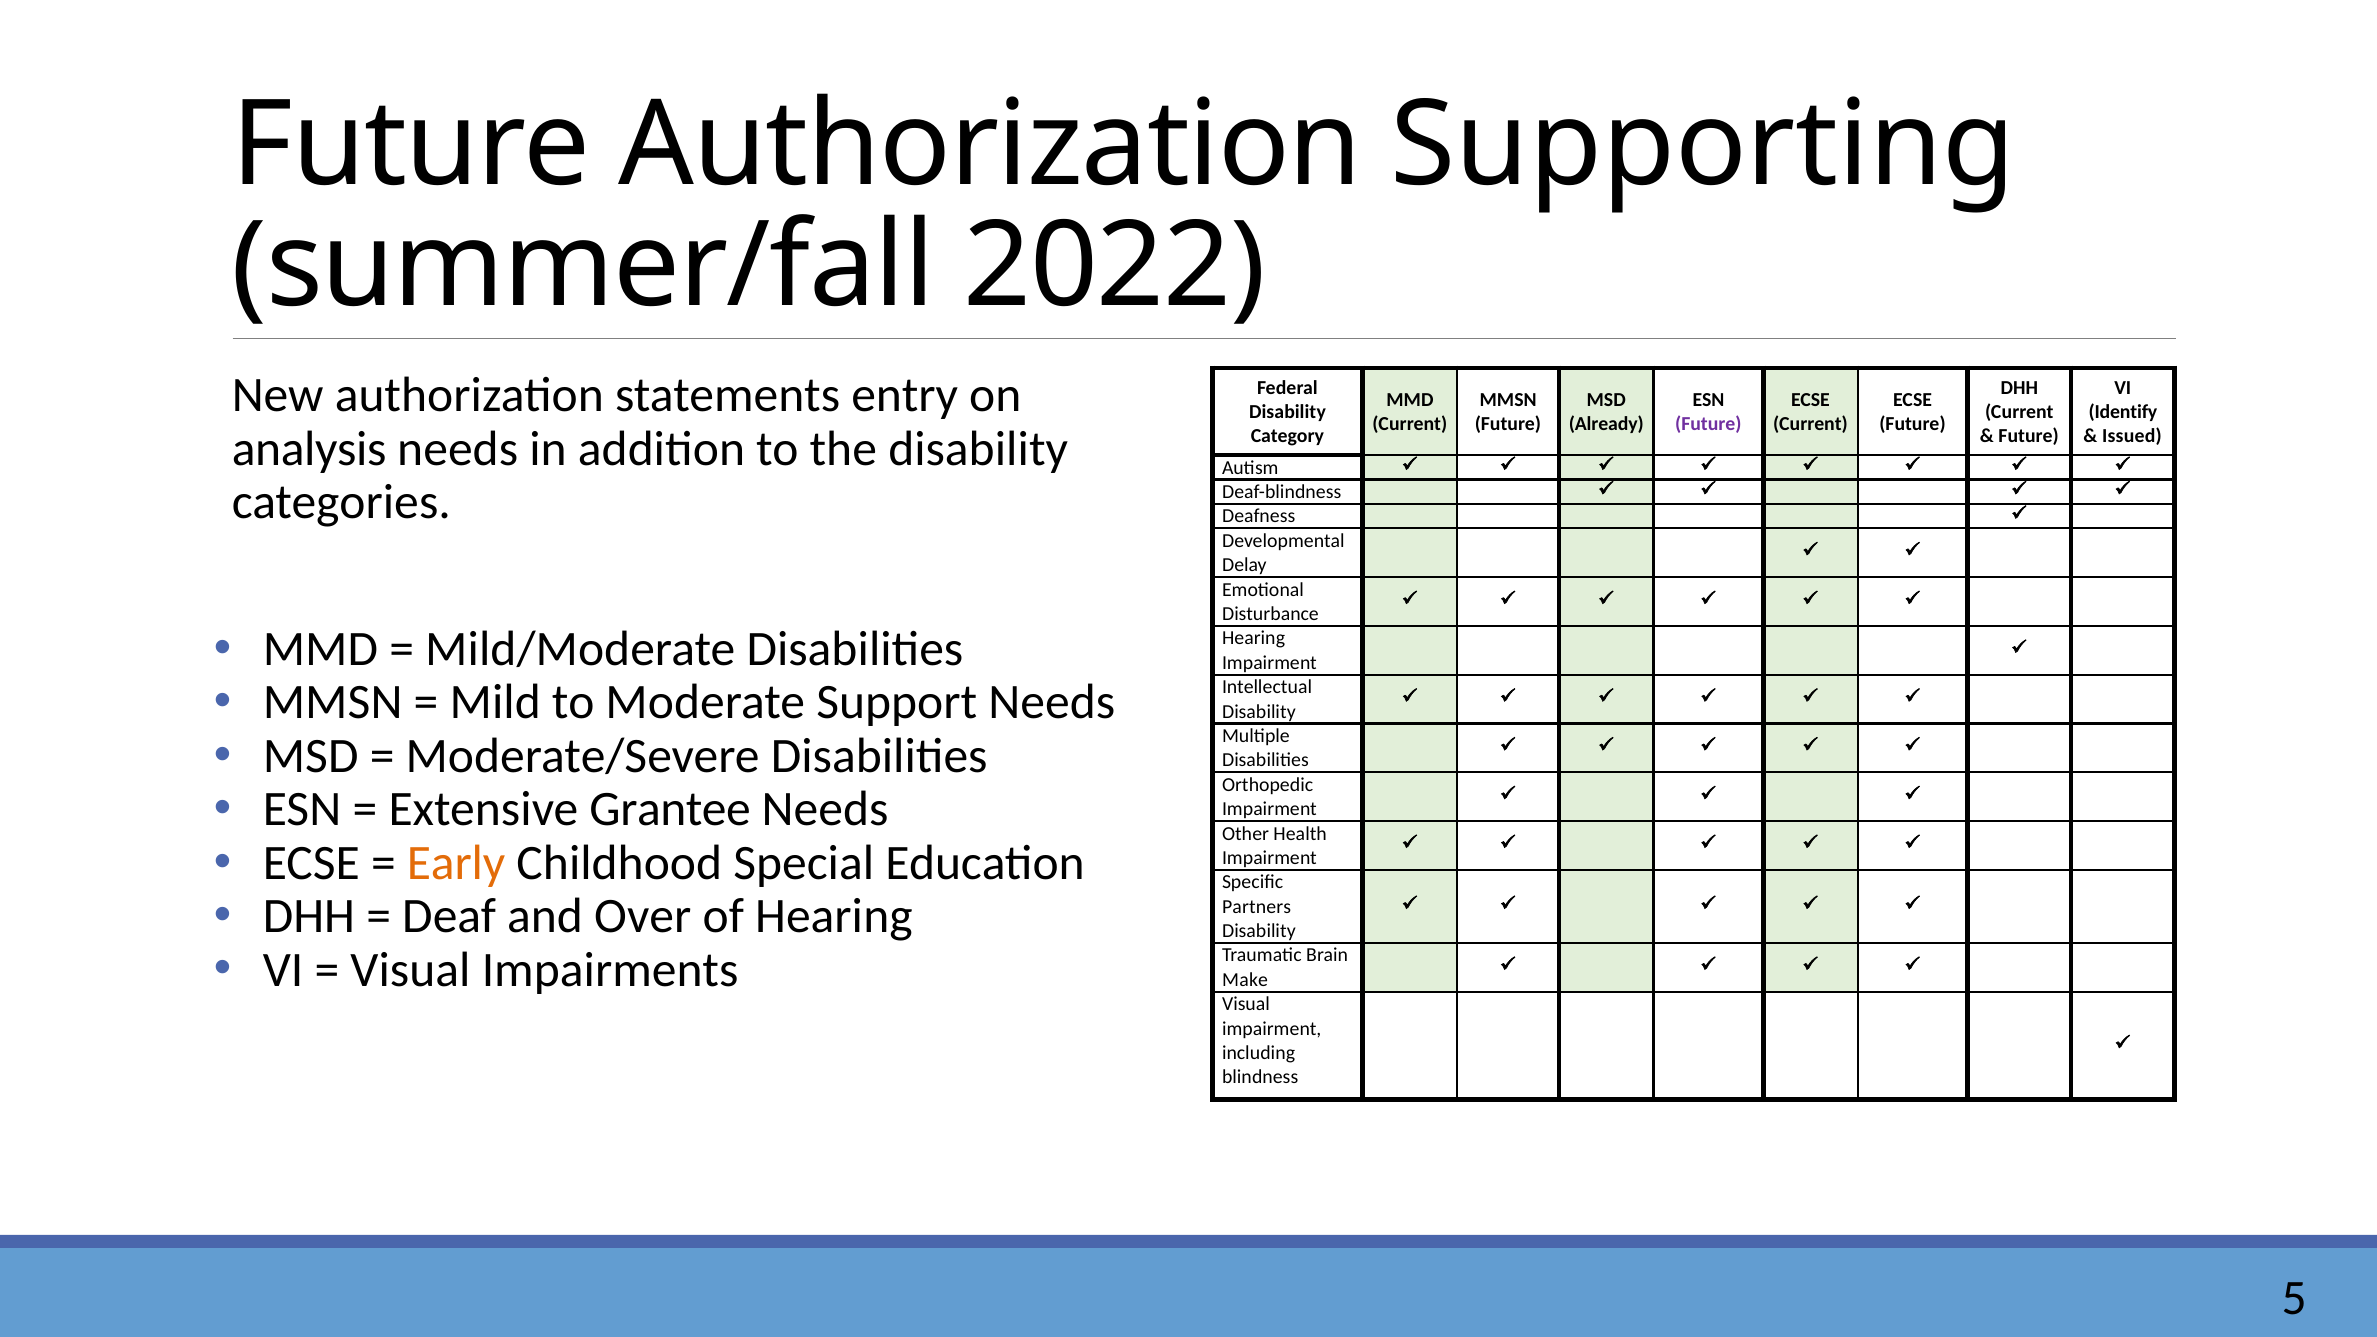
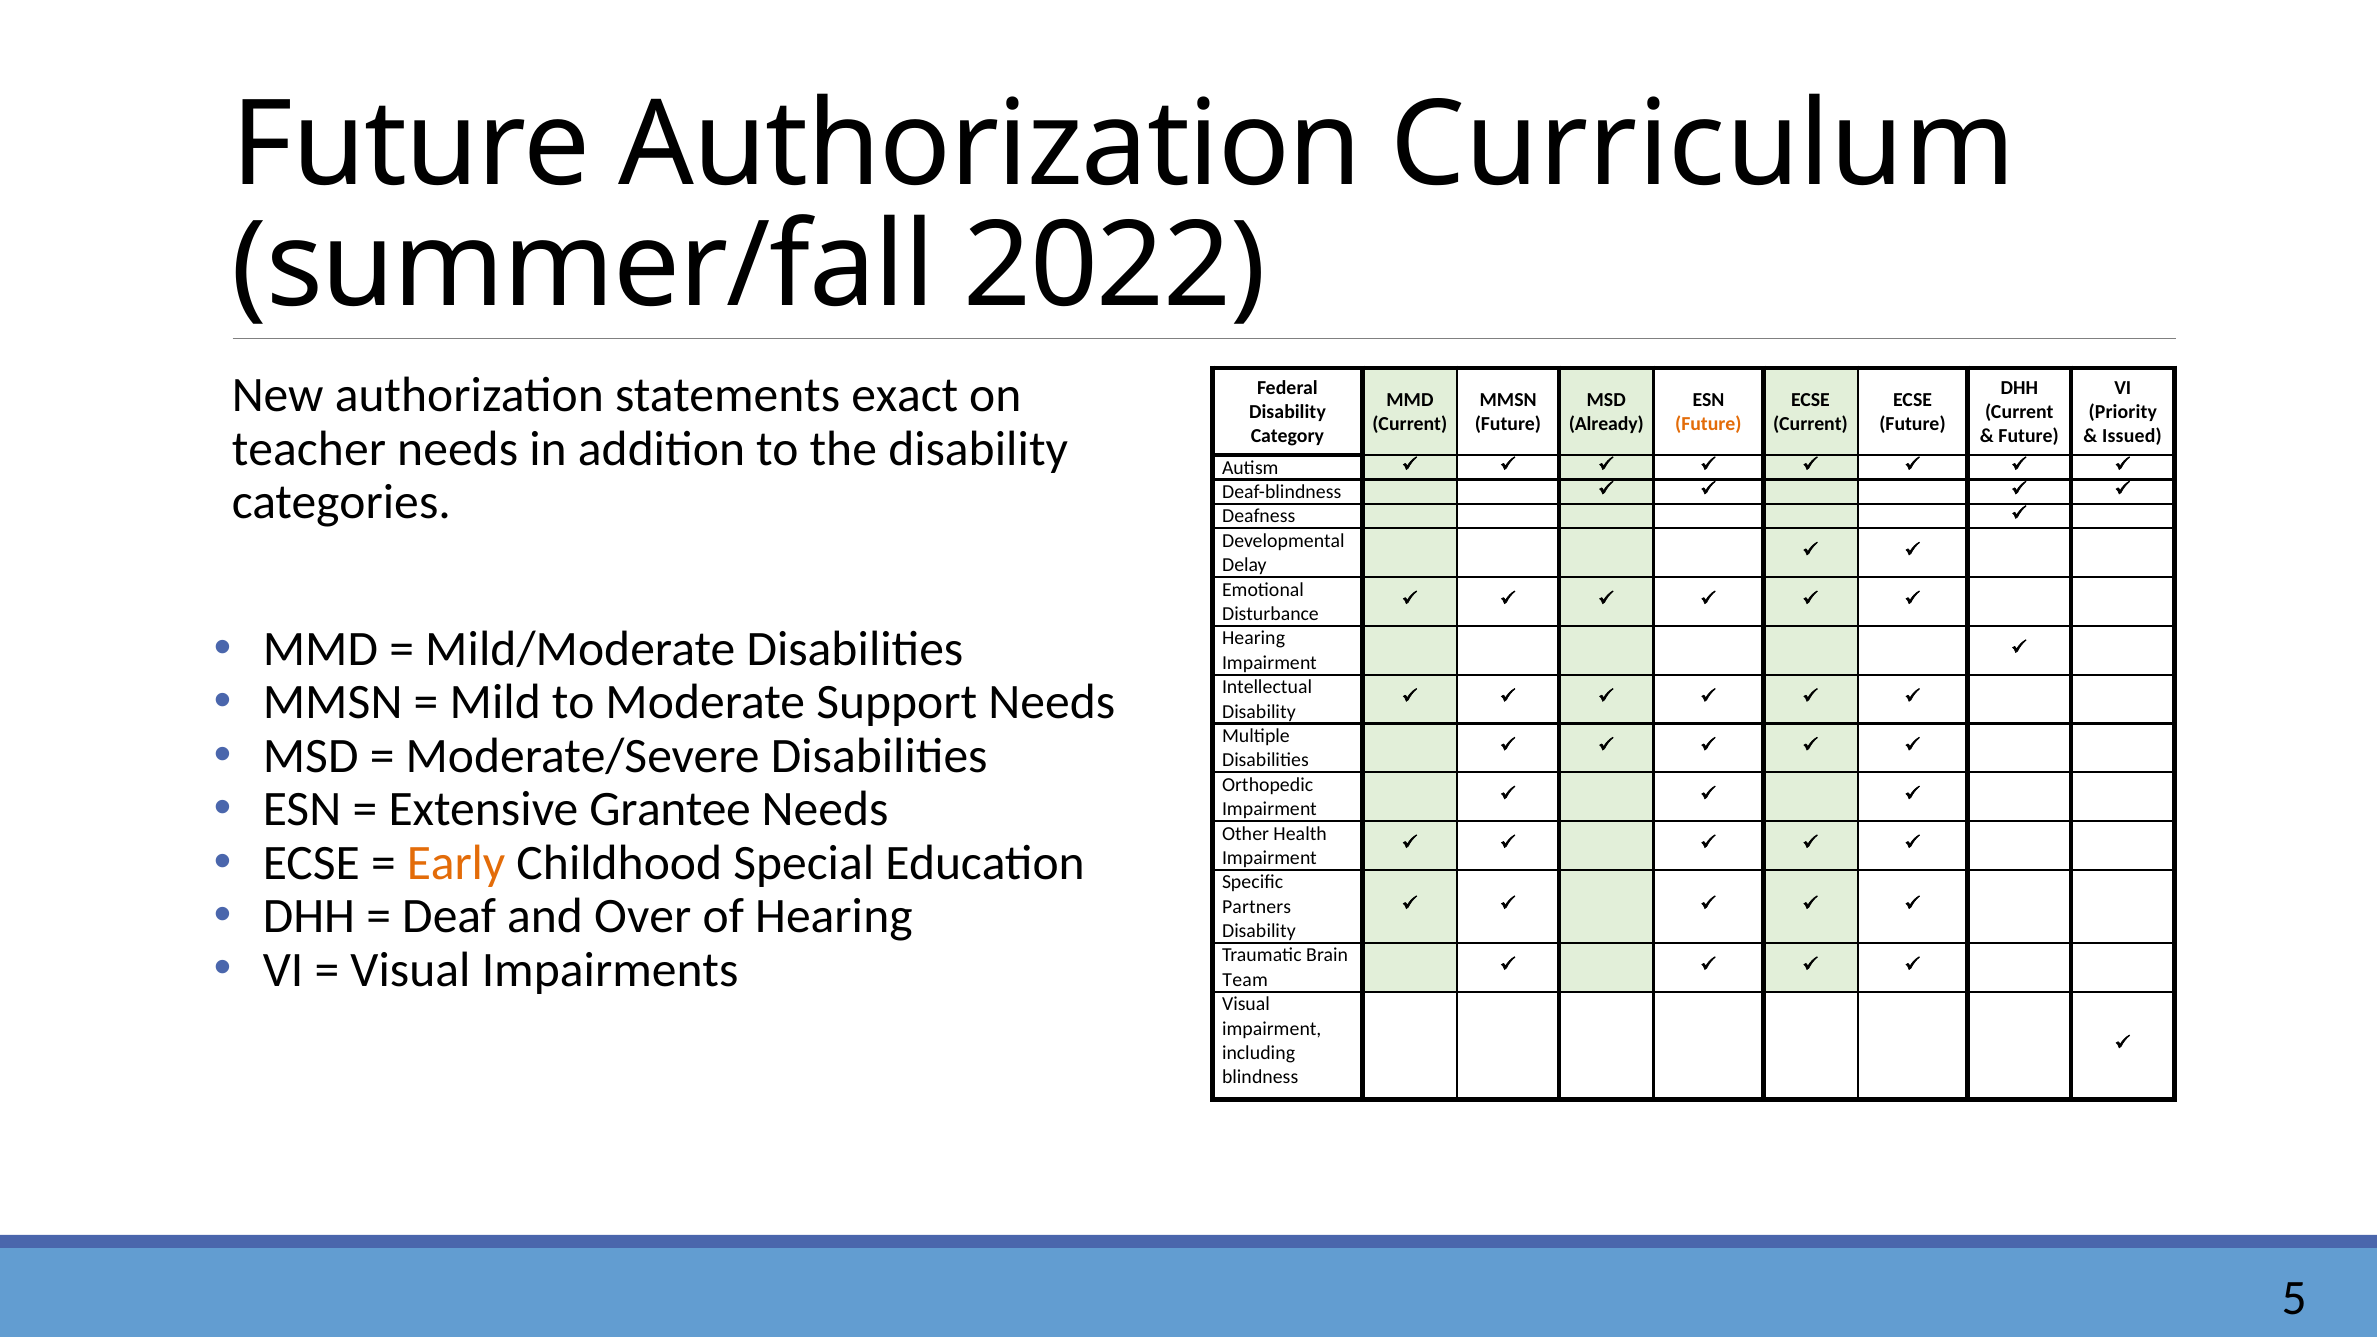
Supporting: Supporting -> Curriculum (1703, 145)
entry: entry -> exact (905, 395)
Identify: Identify -> Priority (2123, 412)
Future colour: purple -> orange (1708, 424)
analysis: analysis -> teacher (309, 449)
Make: Make -> Team (1245, 980)
